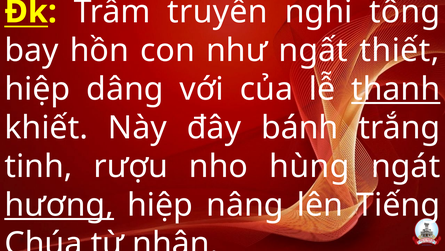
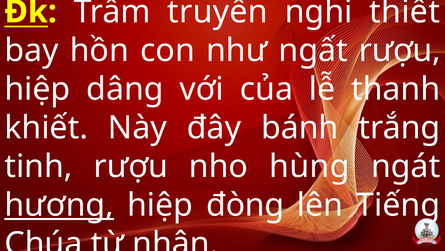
tông: tông -> thiết (405, 12)
ngất thiết: thiết -> rượu (400, 50)
thanh underline: present -> none (396, 89)
nâng: nâng -> đòng (245, 205)
